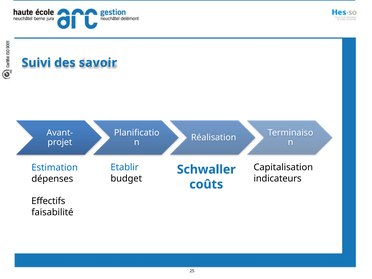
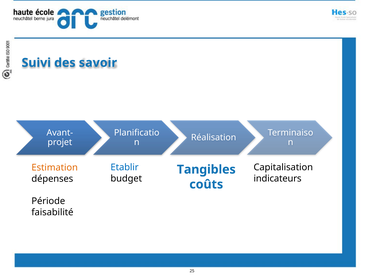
Estimation colour: blue -> orange (55, 168)
Schwaller: Schwaller -> Tangibles (206, 169)
Effectifs: Effectifs -> Période (48, 201)
